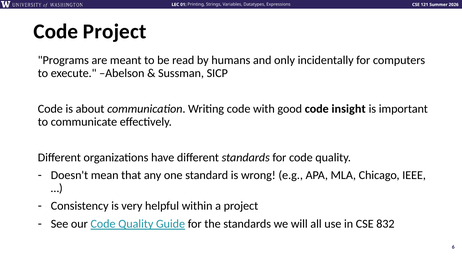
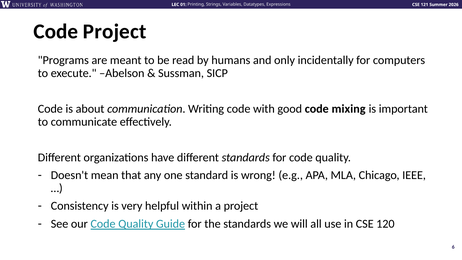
insight: insight -> mixing (349, 109)
832: 832 -> 120 (385, 224)
